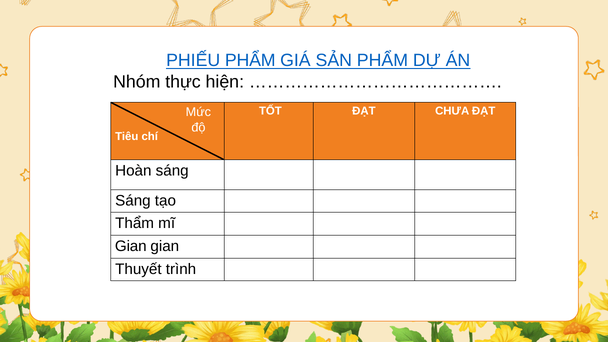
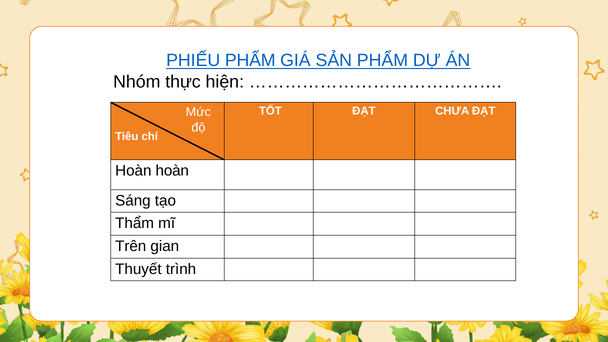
Hoàn sáng: sáng -> hoàn (172, 171)
Gian: Gian -> Trên (131, 246)
